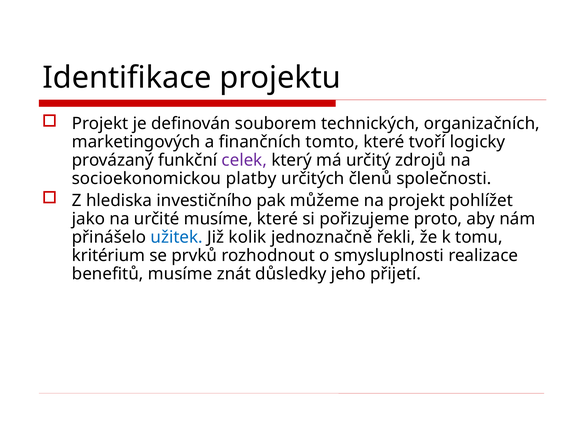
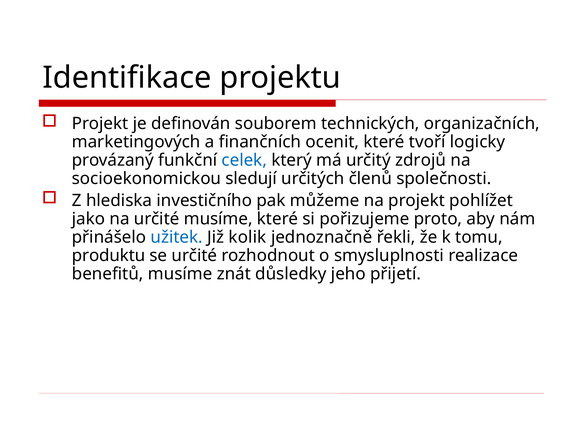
tomto: tomto -> ocenit (332, 142)
celek colour: purple -> blue (244, 160)
platby: platby -> sledují (251, 179)
kritérium: kritérium -> produktu (109, 256)
se prvků: prvků -> určité (194, 256)
